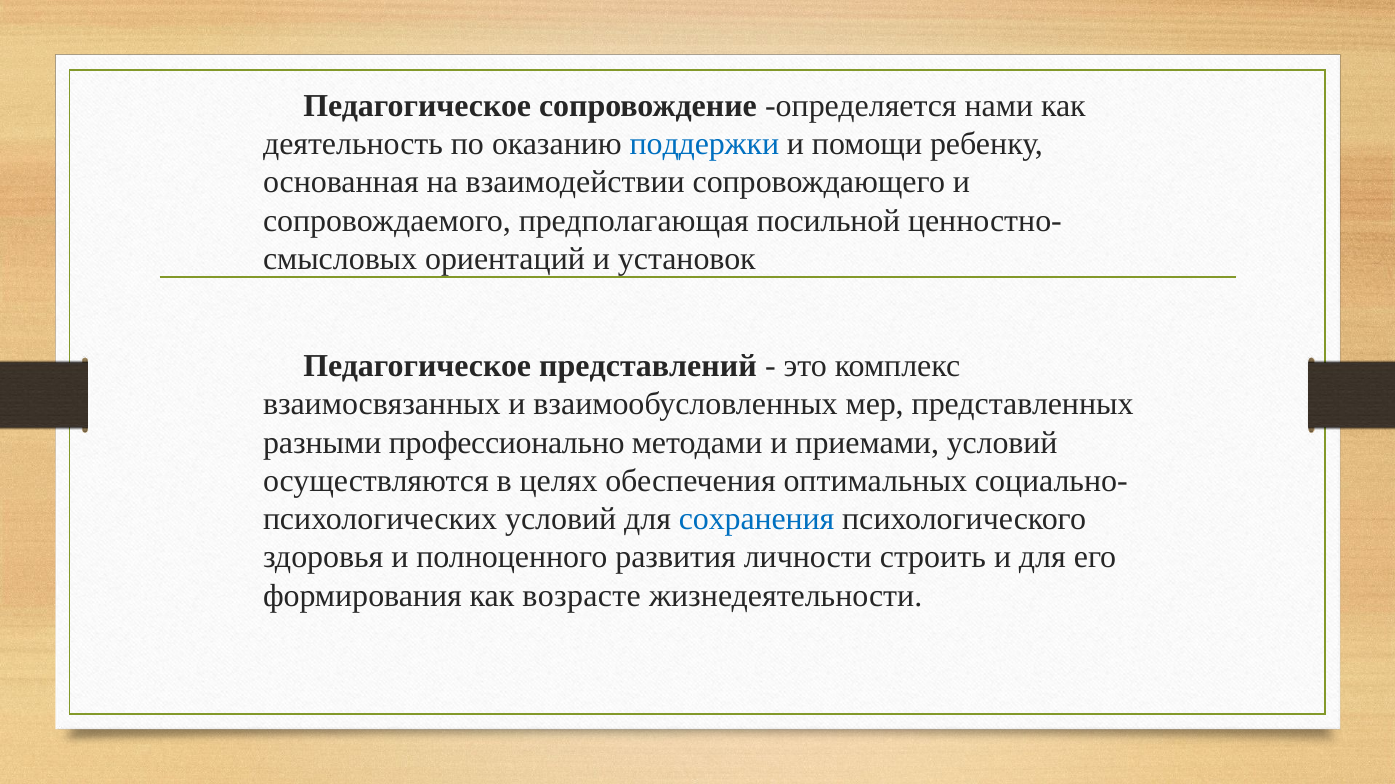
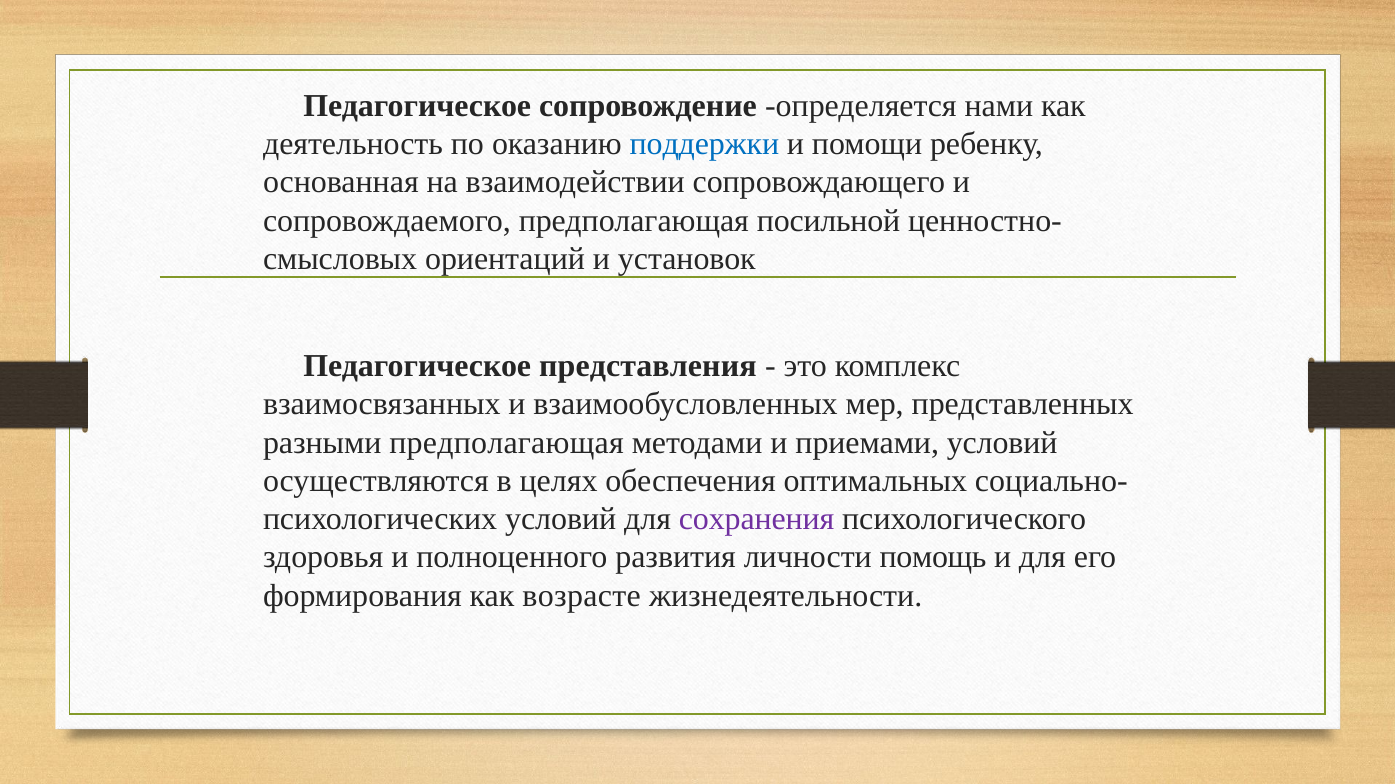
представлений: представлений -> представления (648, 366)
разными профессионально: профессионально -> предполагающая (507, 443)
сохранения colour: blue -> purple (757, 520)
строить: строить -> помощь (933, 558)
